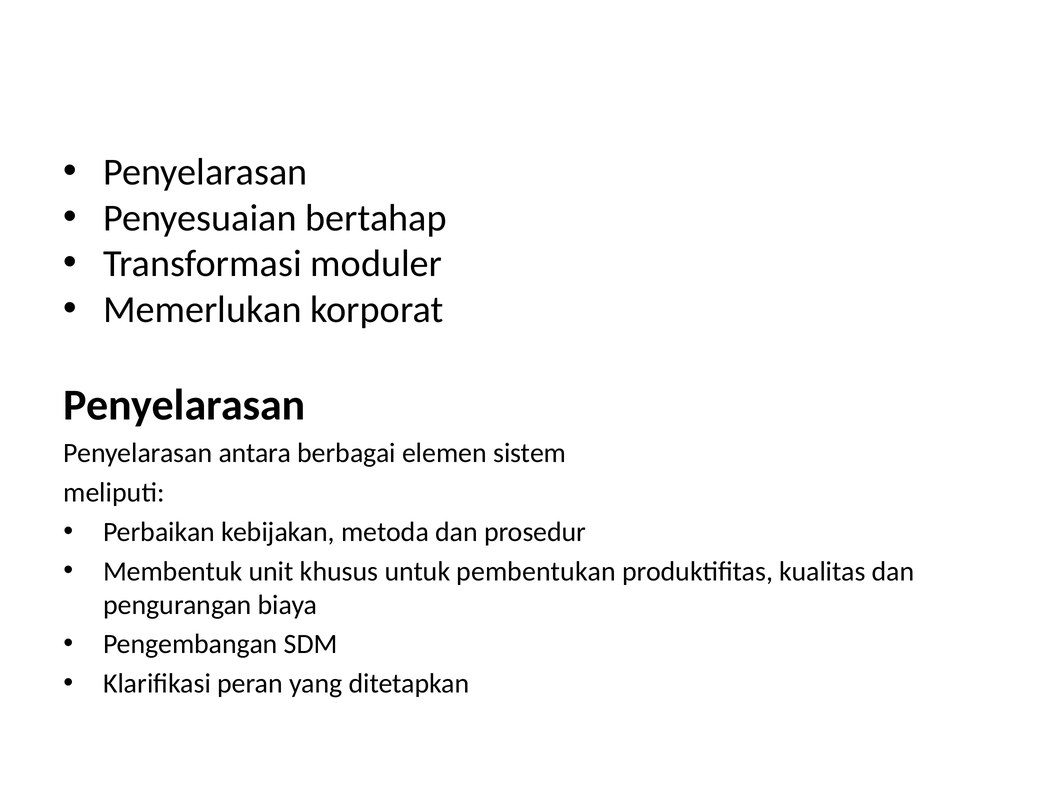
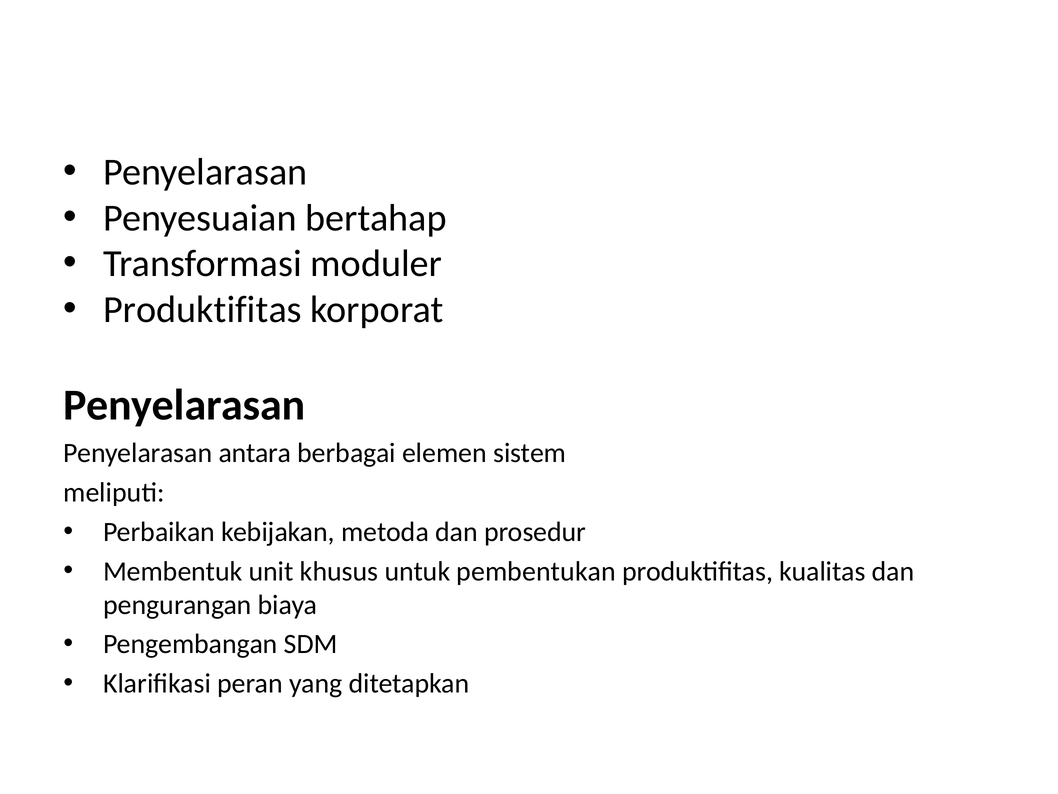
Memerlukan: Memerlukan -> Produktifitas (202, 309)
